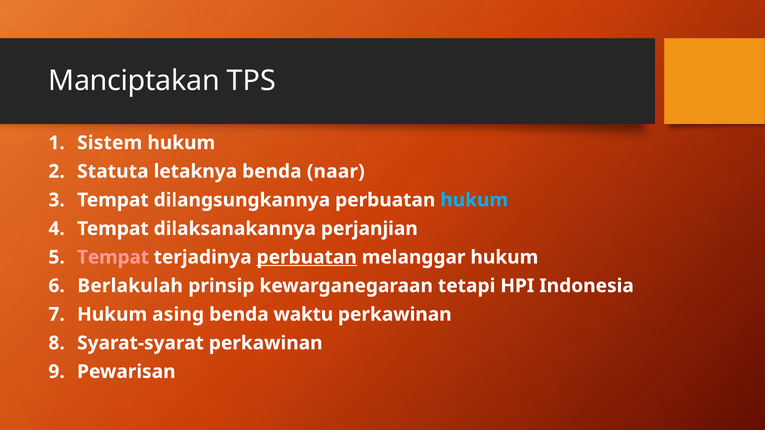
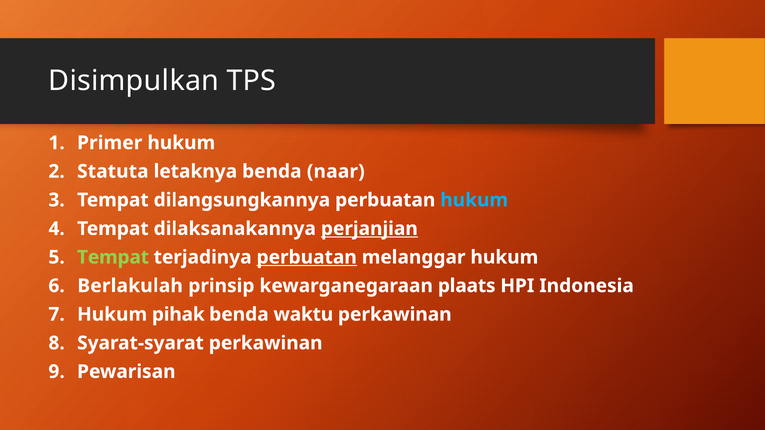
Manciptakan: Manciptakan -> Disimpulkan (134, 81)
Sistem: Sistem -> Primer (110, 143)
perjanjian underline: none -> present (369, 229)
Tempat colour: pink -> light green (113, 257)
tetapi: tetapi -> plaats (467, 286)
asing: asing -> pihak (178, 315)
